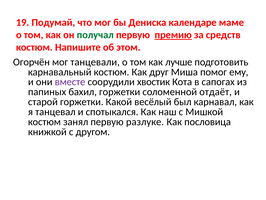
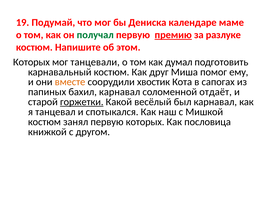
средств: средств -> разлуке (223, 35)
Огорчён: Огорчён -> Которых (31, 62)
лучше: лучше -> думал (179, 62)
вместе colour: purple -> orange (70, 82)
бахил горжетки: горжетки -> карнавал (120, 92)
горжетки underline: none -> present (82, 102)
первую разлуке: разлуке -> которых (145, 122)
